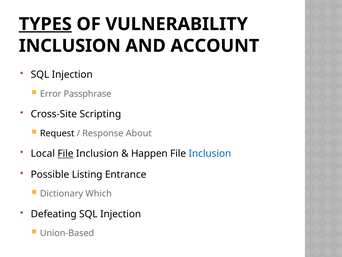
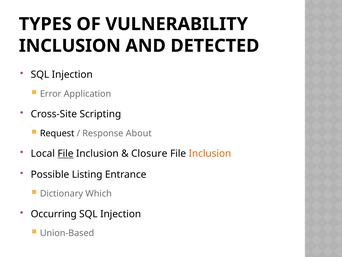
TYPES underline: present -> none (45, 24)
ACCOUNT: ACCOUNT -> DETECTED (215, 46)
Passphrase: Passphrase -> Application (87, 94)
Happen: Happen -> Closure (149, 153)
Inclusion colour: blue -> orange (210, 153)
Defeating: Defeating -> Occurring (54, 214)
